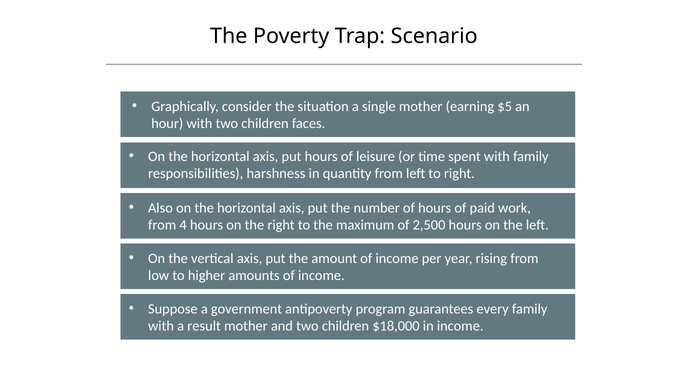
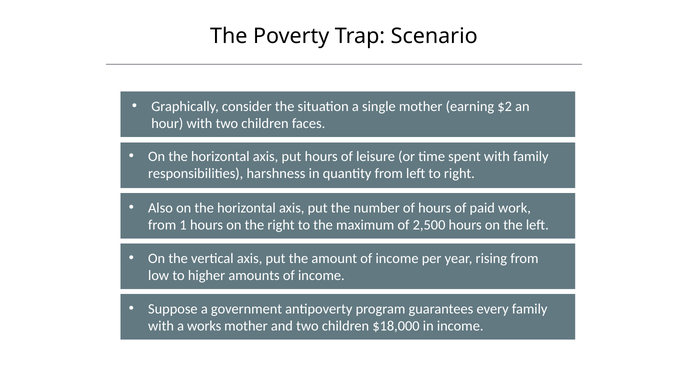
$5: $5 -> $2 (505, 106)
4: 4 -> 1 (183, 225)
result: result -> works (204, 326)
